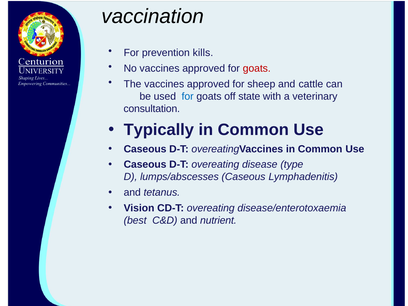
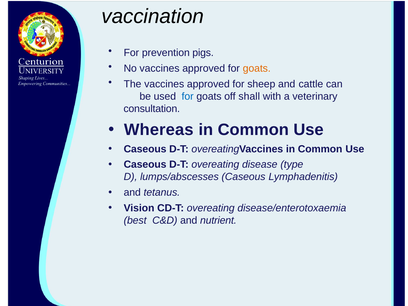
kills: kills -> pigs (203, 53)
goats colour: red -> orange (257, 68)
state: state -> shall (249, 96)
Typically: Typically -> Whereas (159, 130)
